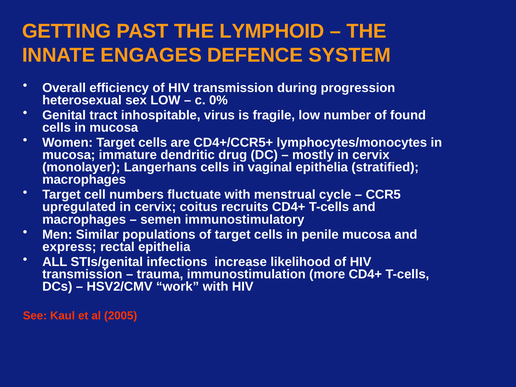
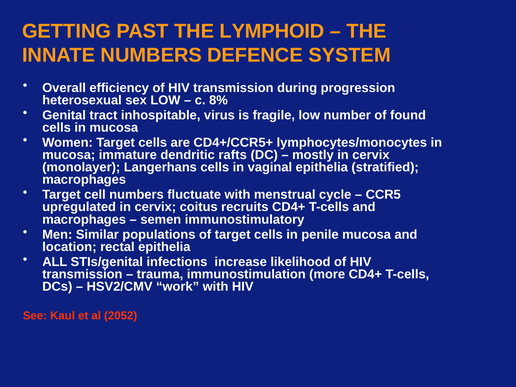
INNATE ENGAGES: ENGAGES -> NUMBERS (151, 55)
0%: 0% -> 8% (218, 100)
drug: drug -> rafts (233, 155)
express: express -> location (69, 247)
2005: 2005 -> 2052 (121, 316)
